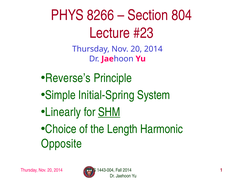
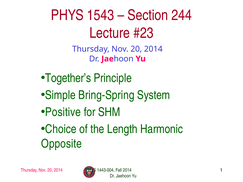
8266: 8266 -> 1543 (101, 15)
804: 804 -> 244 (182, 15)
Reverse’s: Reverse’s -> Together’s (68, 78)
Initial-Spring: Initial-Spring -> Bring-Spring (106, 95)
Linearly: Linearly -> Positive (63, 112)
SHM underline: present -> none (109, 112)
